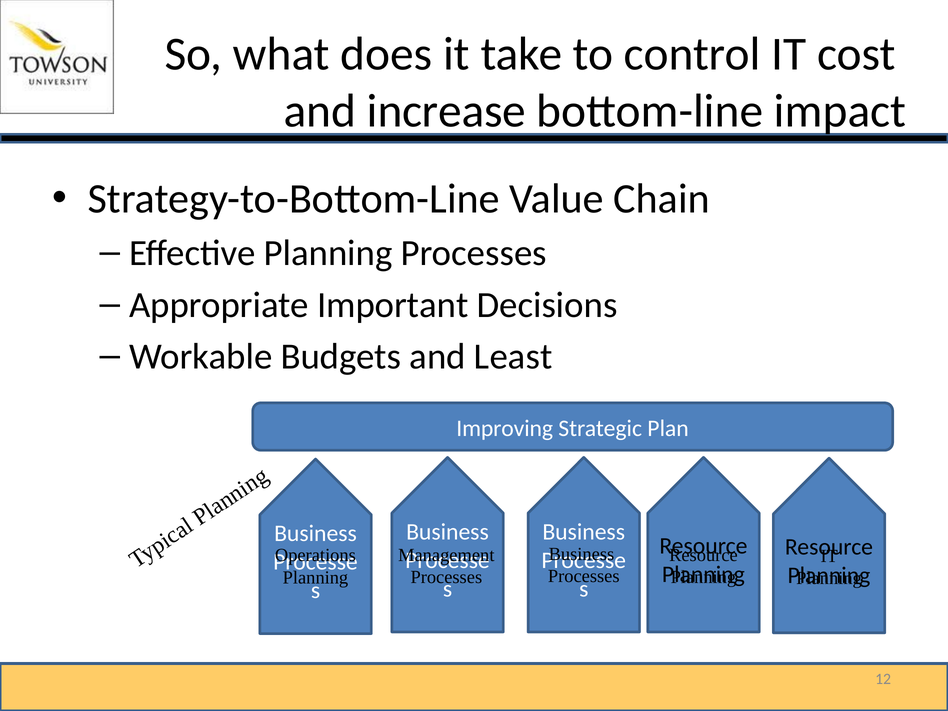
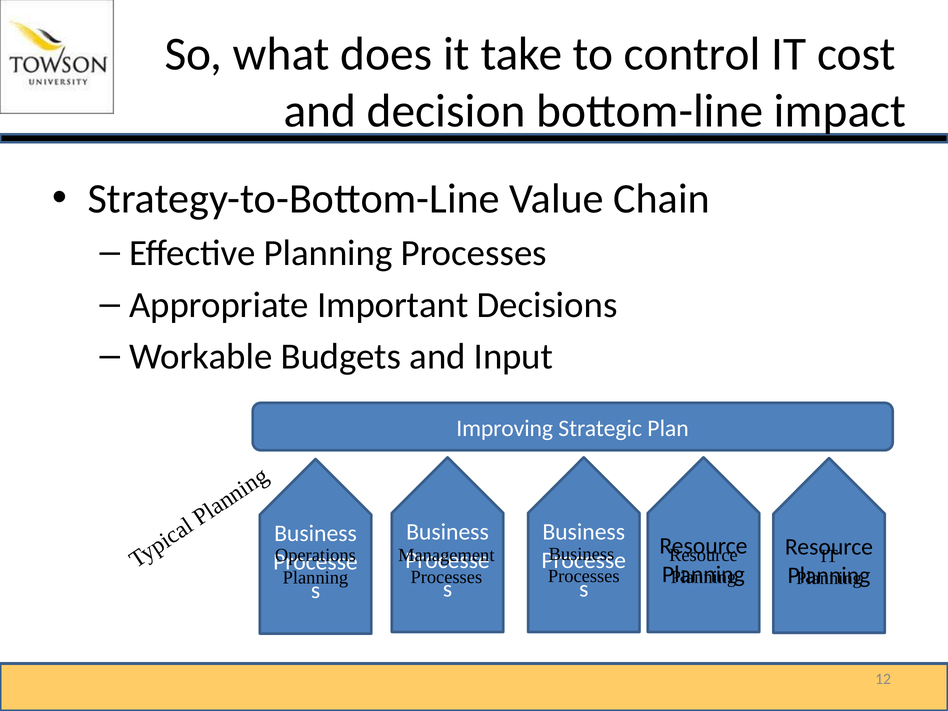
increase: increase -> decision (446, 111)
Least: Least -> Input (513, 357)
